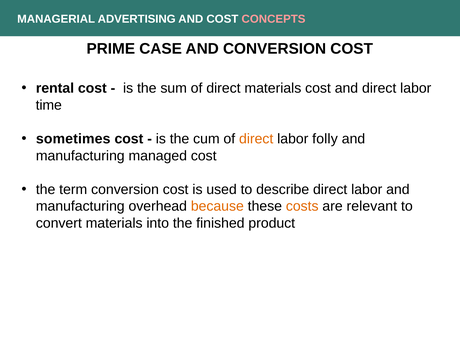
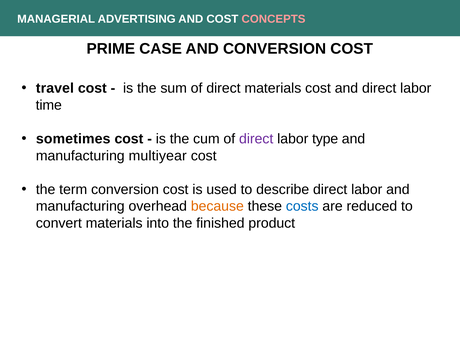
rental: rental -> travel (55, 88)
direct colour: orange -> purple (256, 139)
folly: folly -> type (325, 139)
managed: managed -> multiyear (158, 156)
costs colour: orange -> blue (302, 206)
relevant: relevant -> reduced (372, 206)
